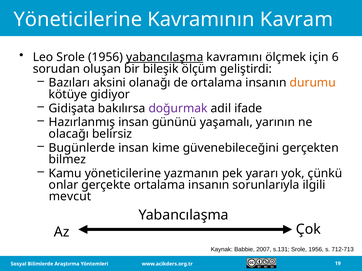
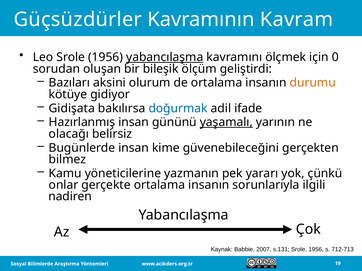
Yöneticilerine: Yöneticilerine -> Güçsüzdürler (78, 20)
6: 6 -> 0 (335, 57)
olanağı: olanağı -> olurum (150, 83)
doğurmak colour: purple -> blue (178, 108)
yaşamalı underline: none -> present (226, 122)
mevcut: mevcut -> nadiren (70, 197)
